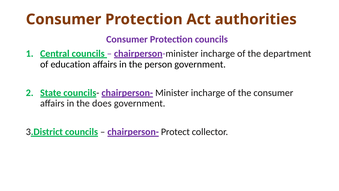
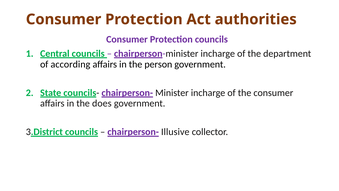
education: education -> according (70, 64)
Protect: Protect -> Illusive (175, 132)
